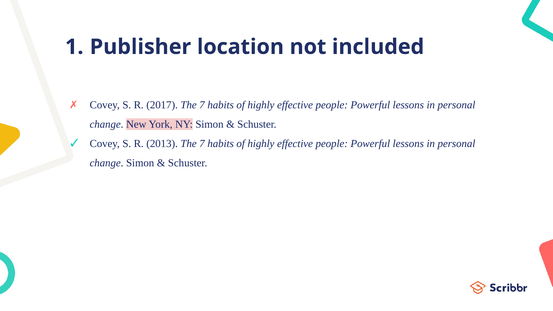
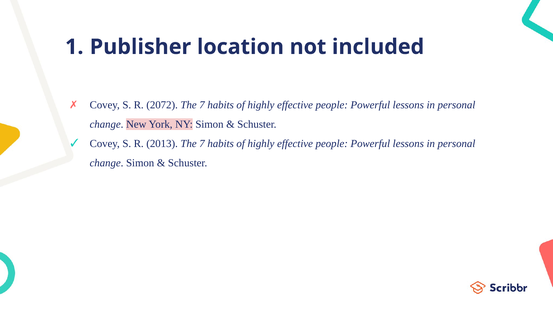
2017: 2017 -> 2072 (162, 105)
